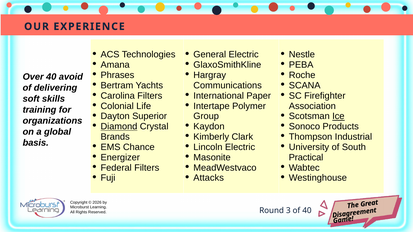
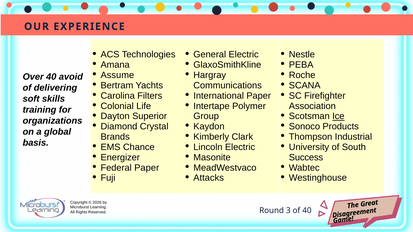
Phrases: Phrases -> Assume (117, 75)
Diamond underline: present -> none (119, 127)
Practical: Practical -> Success (306, 158)
Federal Filters: Filters -> Paper (147, 168)
